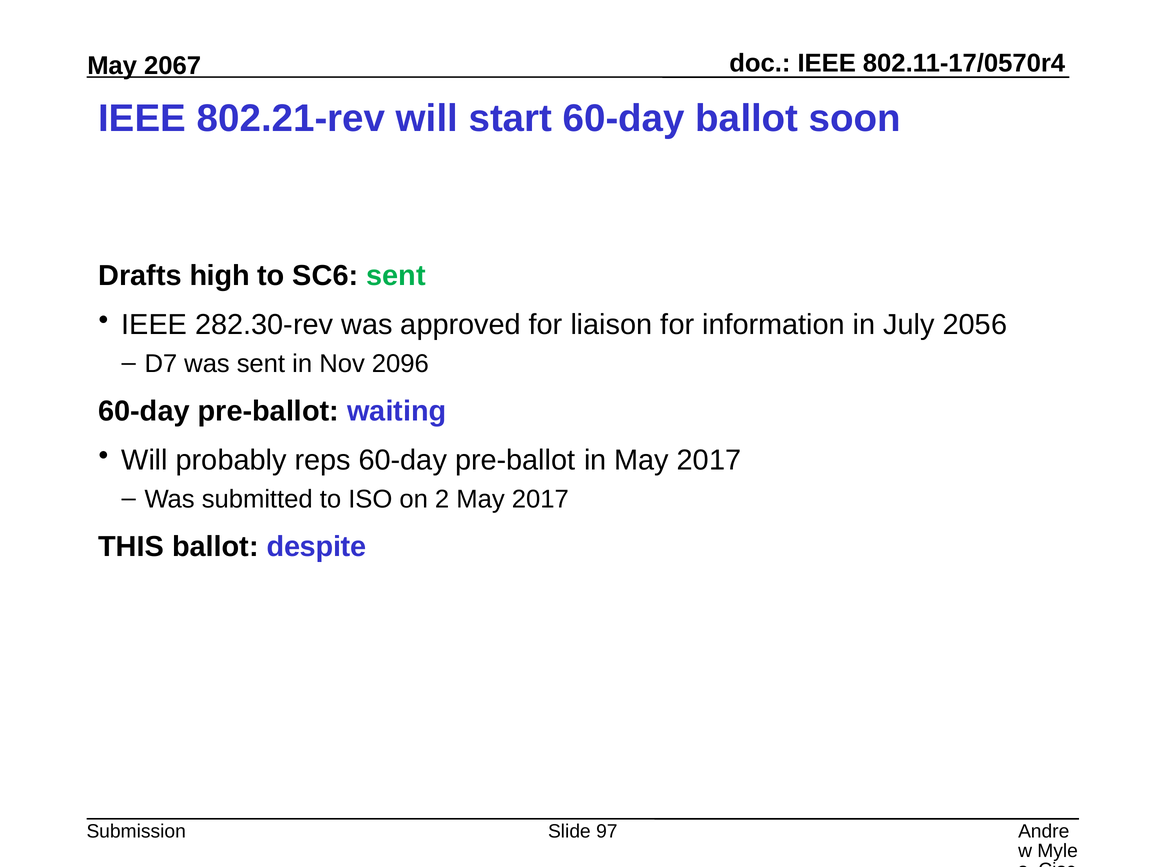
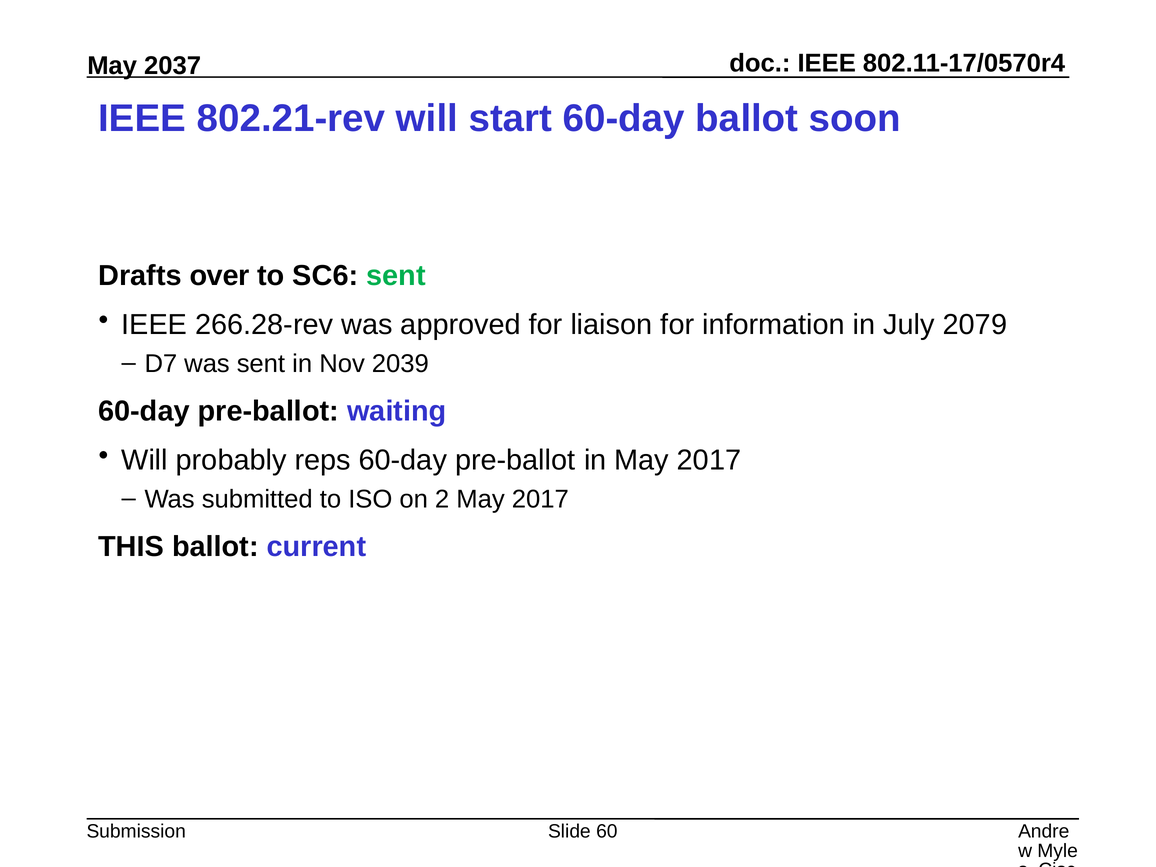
2067: 2067 -> 2037 (173, 66)
high: high -> over (220, 276)
282.30-rev: 282.30-rev -> 266.28-rev (264, 325)
2056: 2056 -> 2079 (975, 325)
2096: 2096 -> 2039 (400, 364)
despite: despite -> current (316, 547)
97: 97 -> 60 (607, 832)
